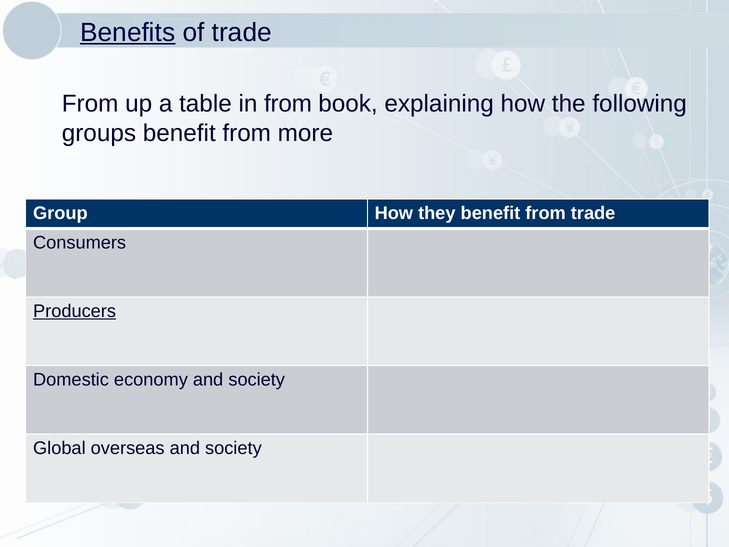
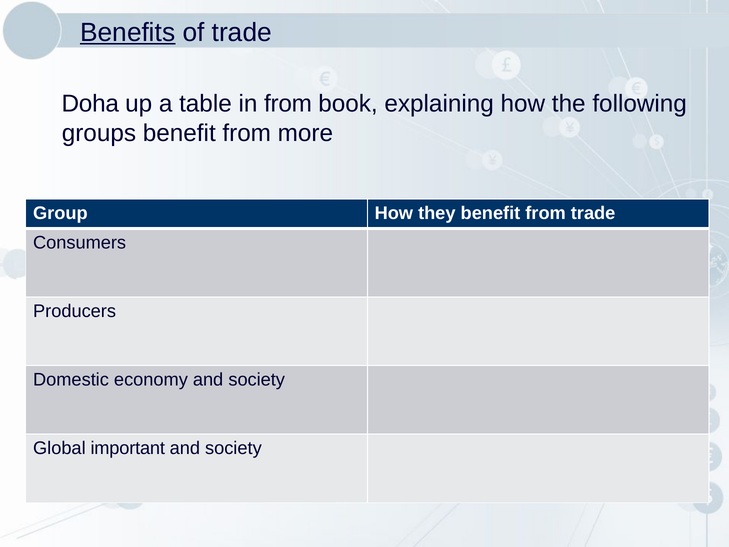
From: From -> Doha (90, 104)
Producers underline: present -> none (75, 311)
overseas: overseas -> important (128, 448)
